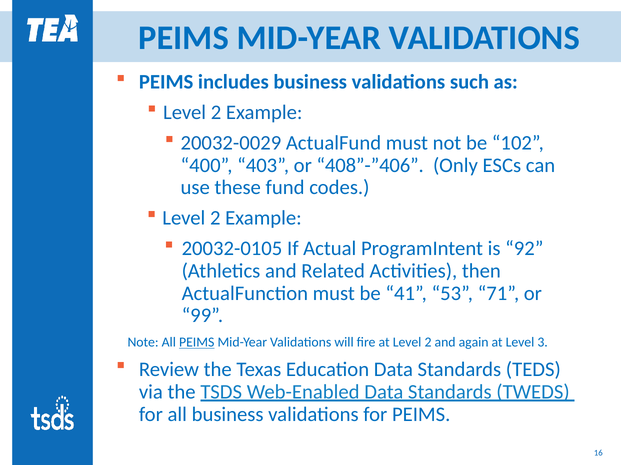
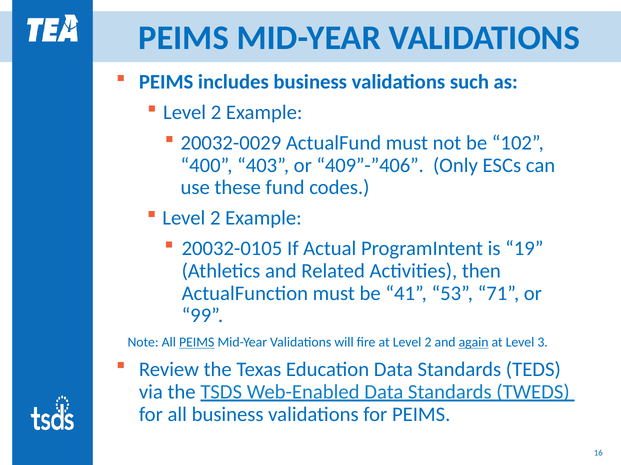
408”-”406: 408”-”406 -> 409”-”406 (370, 166)
92: 92 -> 19 (524, 249)
again underline: none -> present (474, 343)
